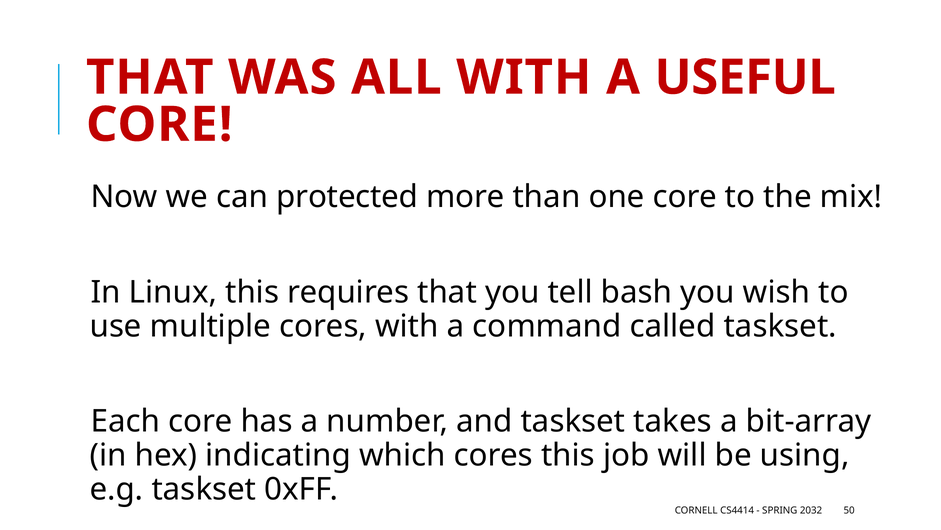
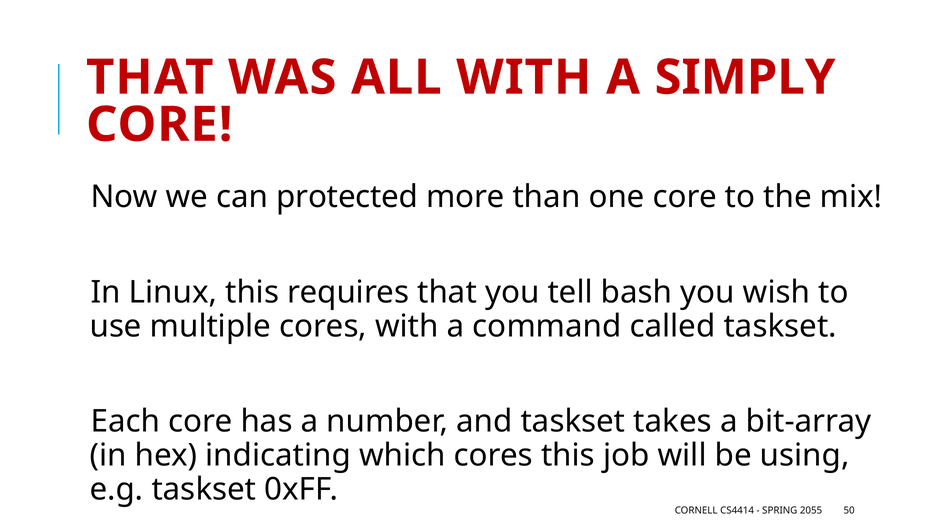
USEFUL: USEFUL -> SIMPLY (745, 77)
2032: 2032 -> 2055 (811, 510)
